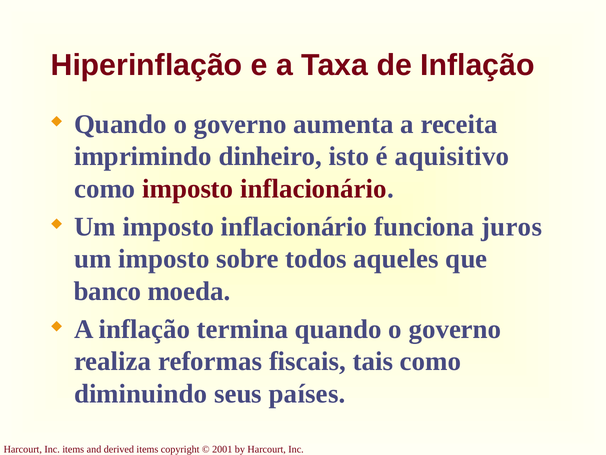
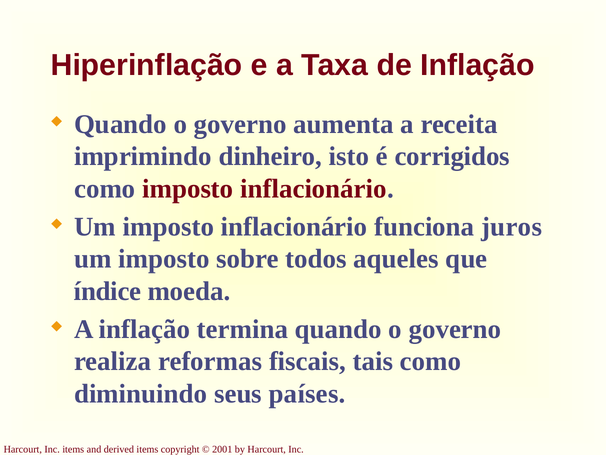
aquisitivo: aquisitivo -> corrigidos (452, 156)
banco: banco -> índice (108, 291)
